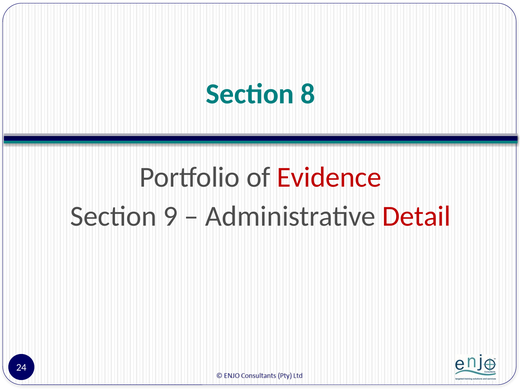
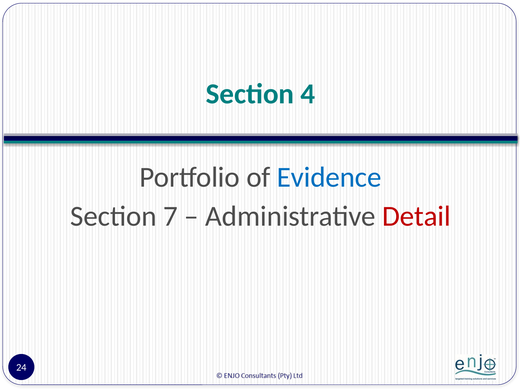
8: 8 -> 4 (308, 94)
Evidence colour: red -> blue (329, 177)
9: 9 -> 7 (170, 216)
